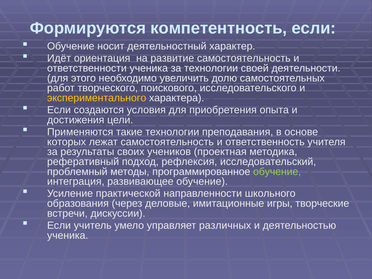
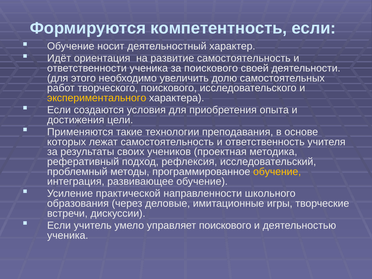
за технологии: технологии -> поискового (211, 68)
обучение colour: light green -> yellow (277, 172)
управляет различных: различных -> поискового (225, 225)
